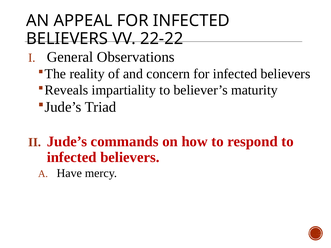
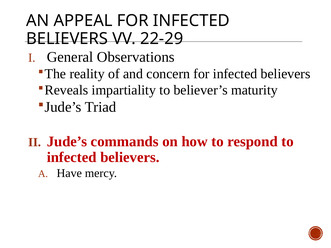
22-22: 22-22 -> 22-29 (162, 39)
